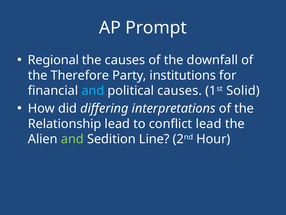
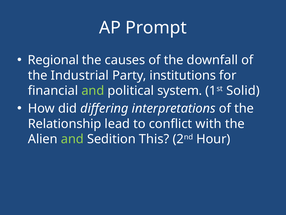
Therefore: Therefore -> Industrial (80, 75)
and colour: light blue -> light green (93, 91)
political causes: causes -> system (180, 91)
conflict lead: lead -> with (209, 124)
Line: Line -> This (154, 139)
